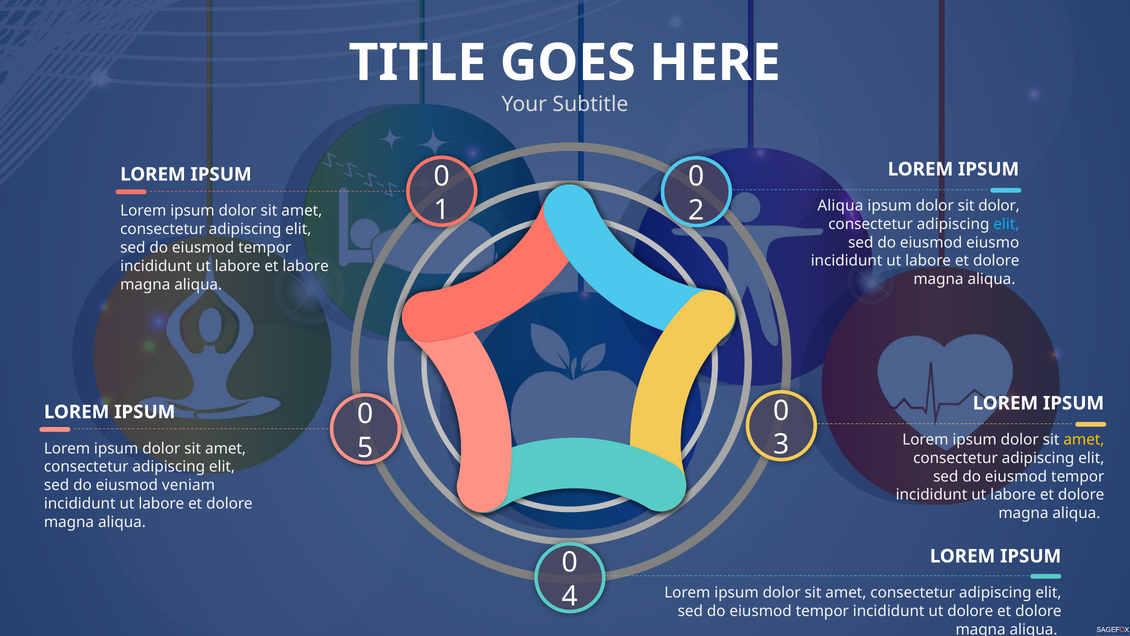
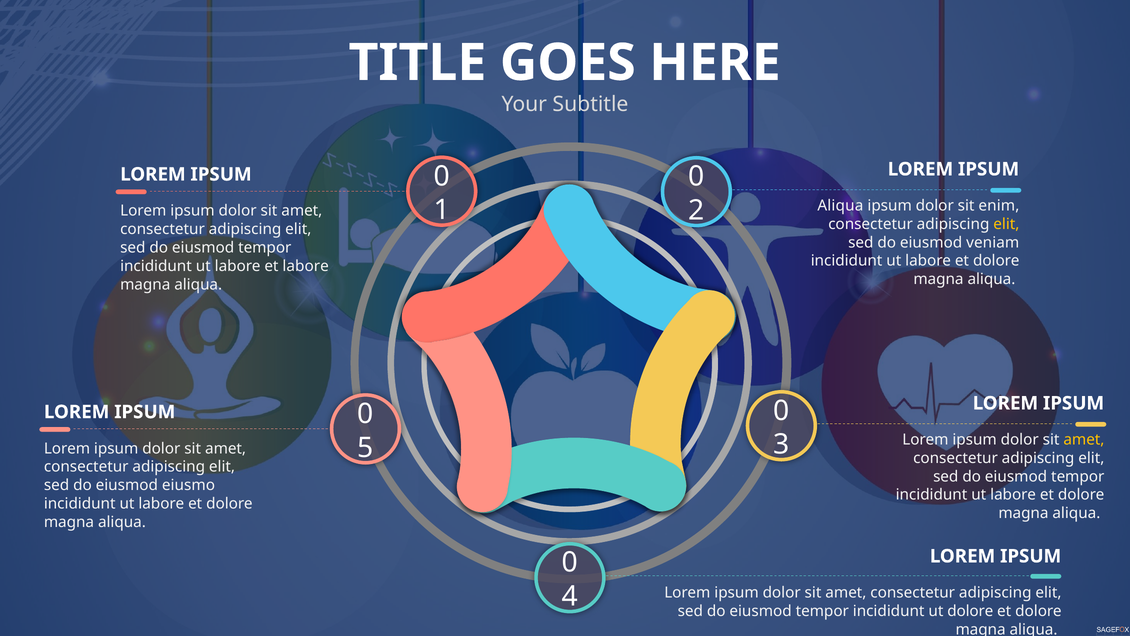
sit dolor: dolor -> enim (999, 206)
elit colour: light blue -> yellow (1006, 224)
eiusmo: eiusmo -> veniam (993, 242)
veniam: veniam -> eiusmo (189, 485)
